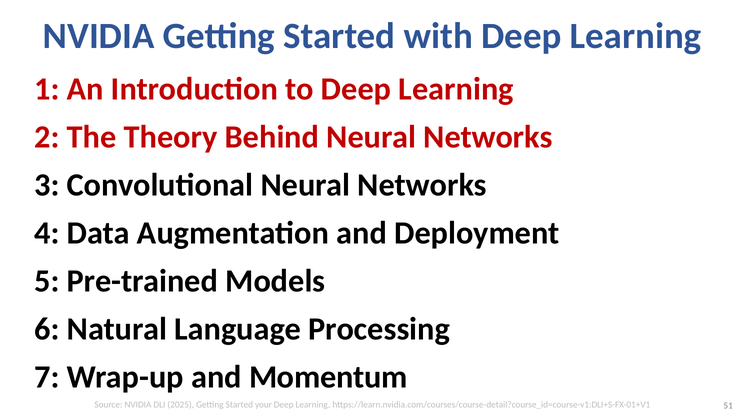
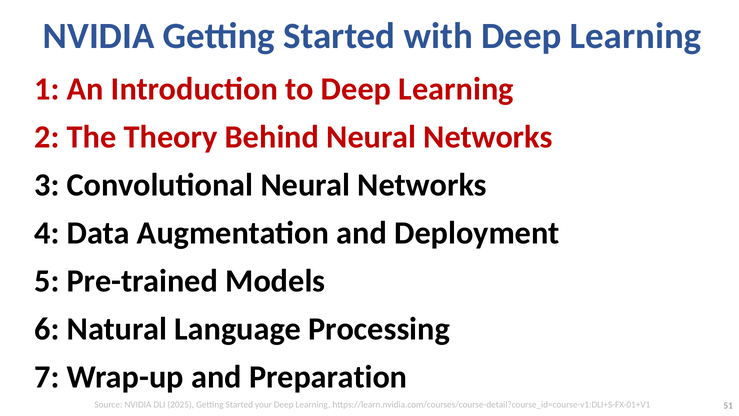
Momentum: Momentum -> Preparation (328, 377)
